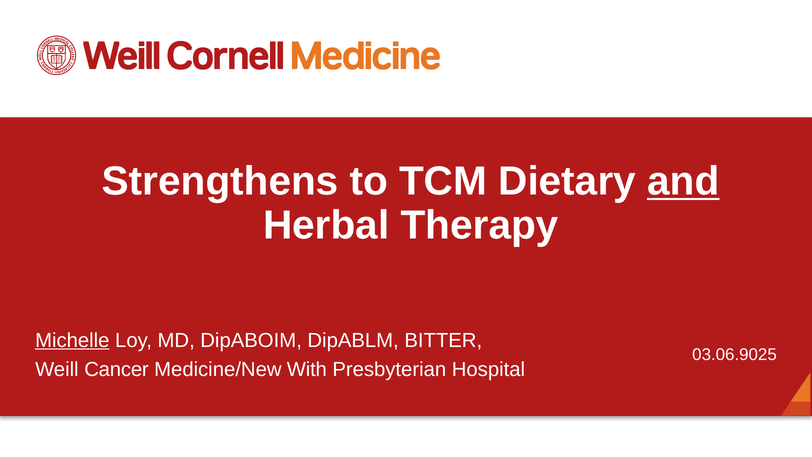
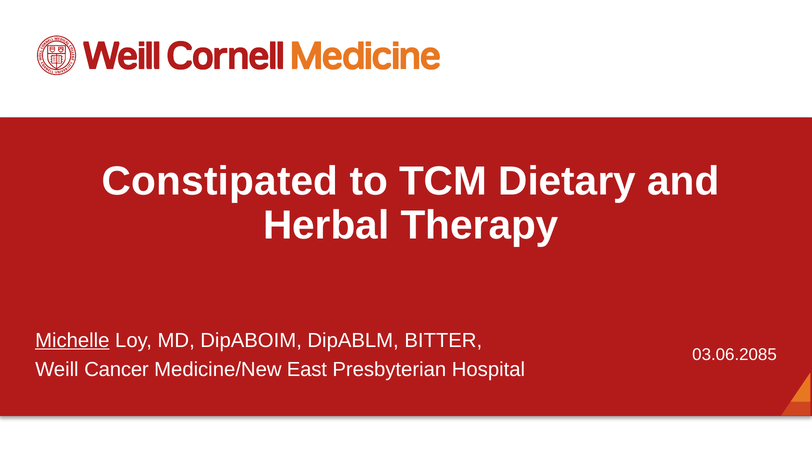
Strengthens: Strengthens -> Constipated (220, 181)
and underline: present -> none (683, 181)
03.06.9025: 03.06.9025 -> 03.06.2085 (735, 354)
With: With -> East (307, 369)
